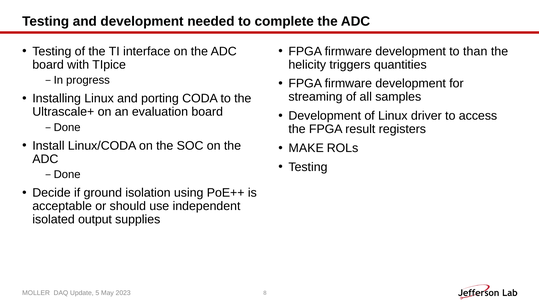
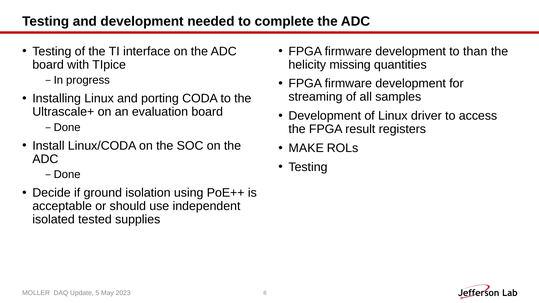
triggers: triggers -> missing (350, 65)
output: output -> tested (95, 220)
